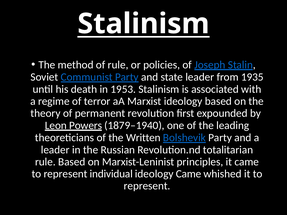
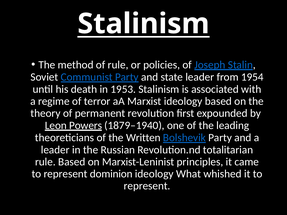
1935: 1935 -> 1954 (252, 77)
individual: individual -> dominion (111, 174)
ideology Came: Came -> What (189, 174)
